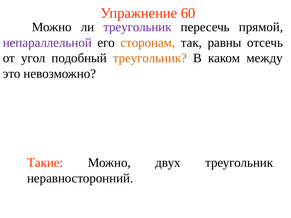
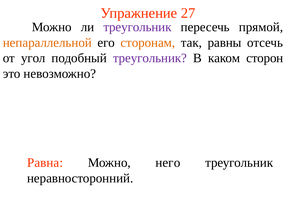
60: 60 -> 27 (188, 13)
непараллельной colour: purple -> orange (47, 43)
треугольник colour: orange -> purple (150, 58)
между: между -> сторон (265, 58)
Такие: Такие -> Равна (45, 163)
двух: двух -> него (168, 163)
